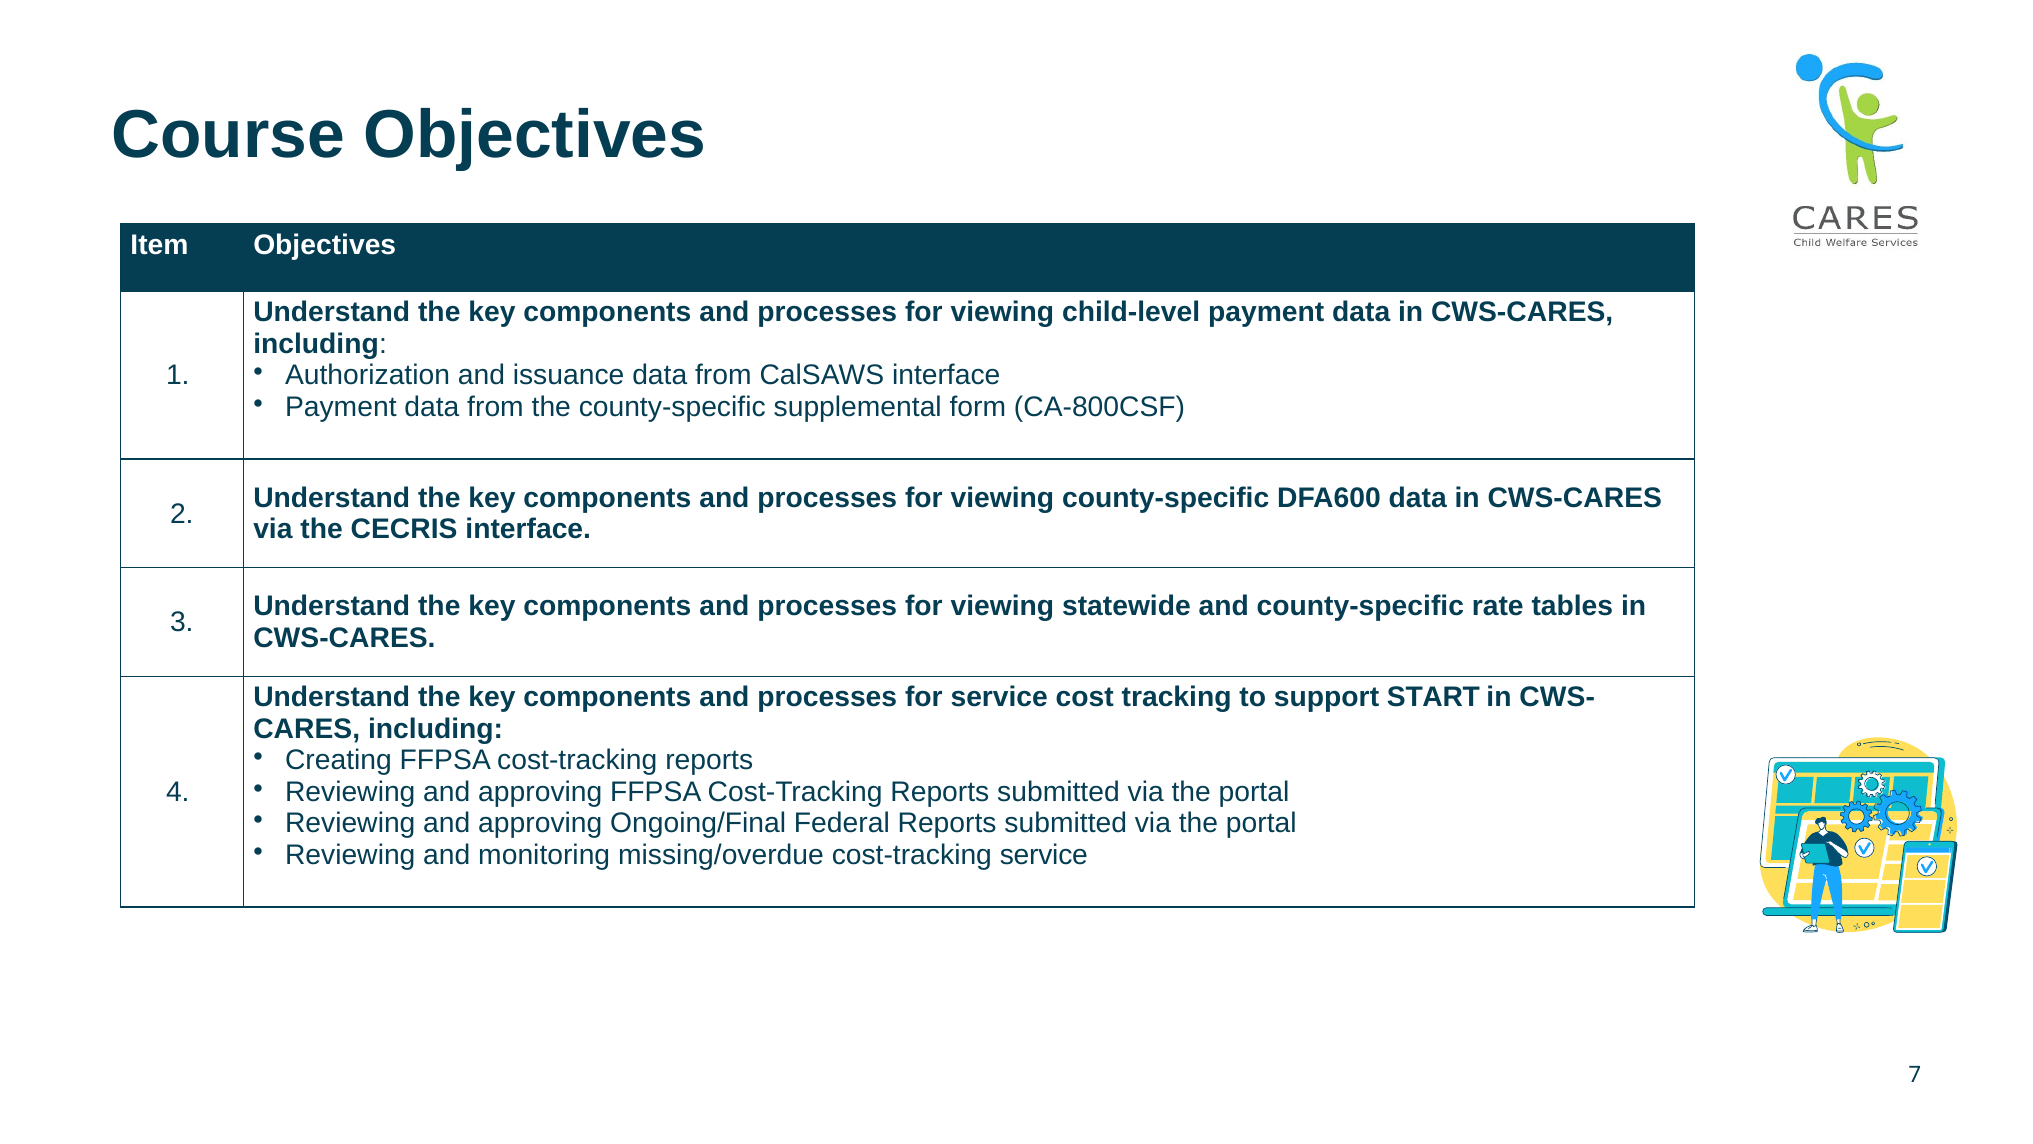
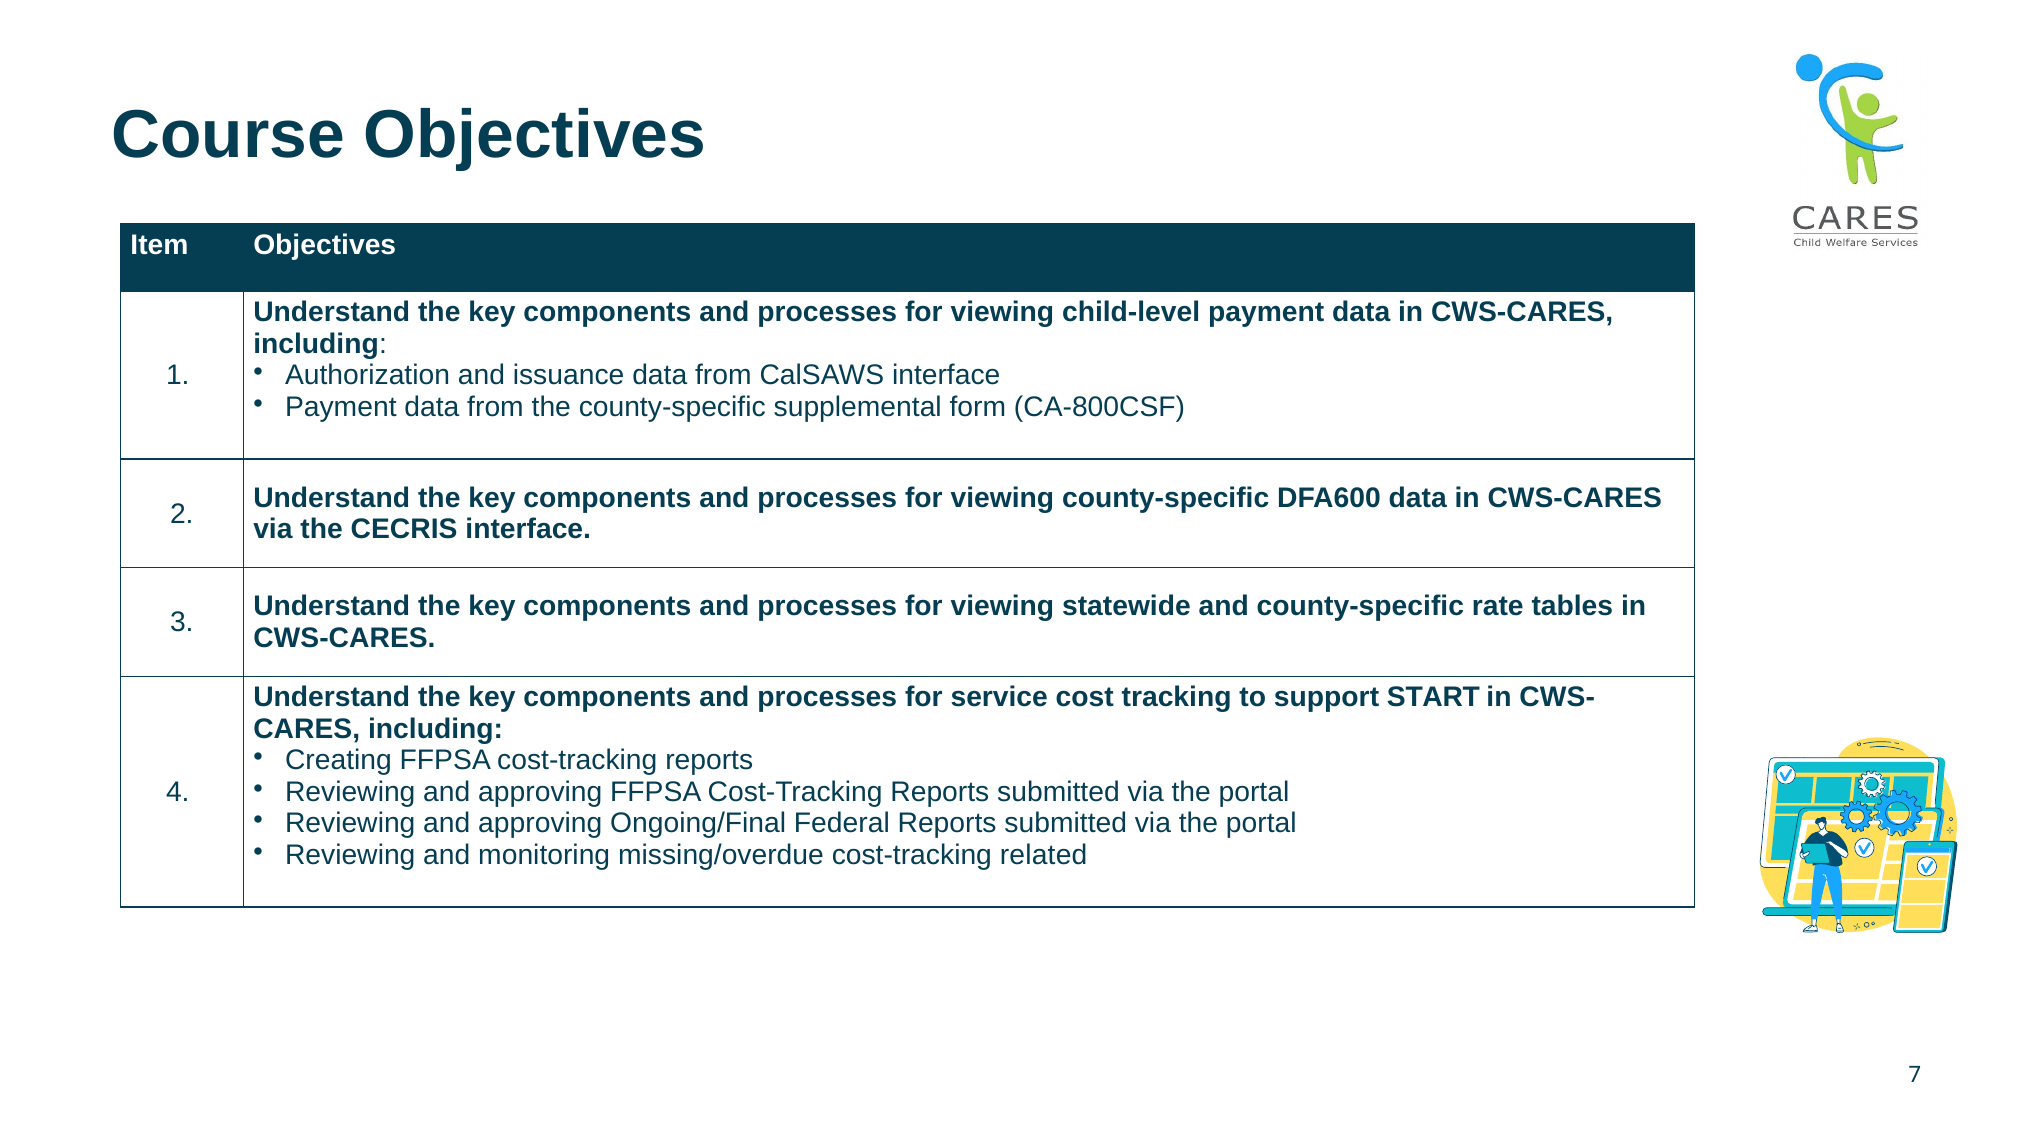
cost-tracking service: service -> related (1044, 855)
